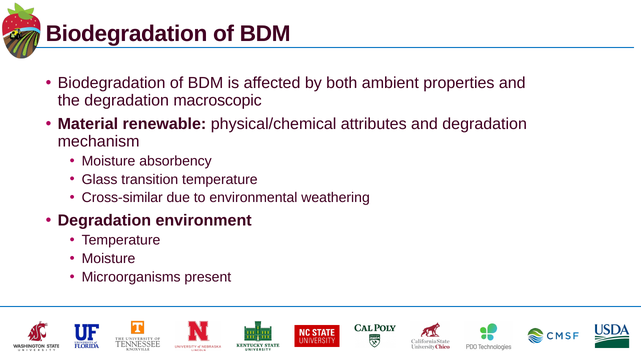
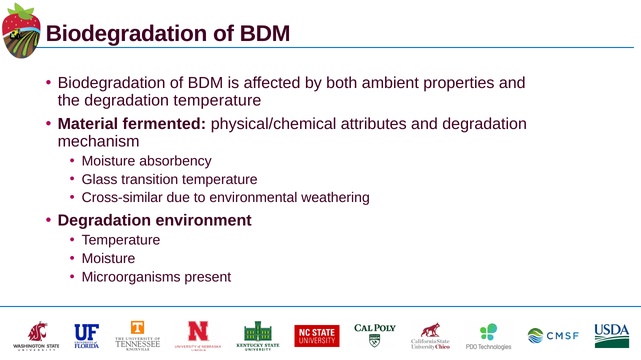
degradation macroscopic: macroscopic -> temperature (217, 100)
renewable: renewable -> fermented (164, 124)
